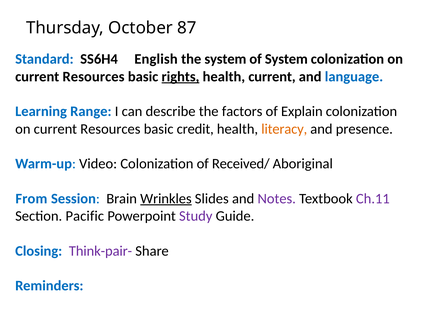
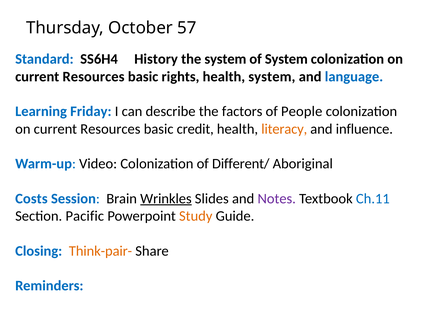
87: 87 -> 57 (187, 28)
English: English -> History (156, 59)
rights underline: present -> none (180, 77)
health current: current -> system (272, 77)
Range: Range -> Friday (91, 111)
Explain: Explain -> People (302, 111)
presence: presence -> influence (364, 129)
Received/: Received/ -> Different/ (241, 164)
From: From -> Costs (31, 199)
Ch.11 colour: purple -> blue (373, 199)
Study colour: purple -> orange (196, 216)
Think-pair- colour: purple -> orange (100, 251)
